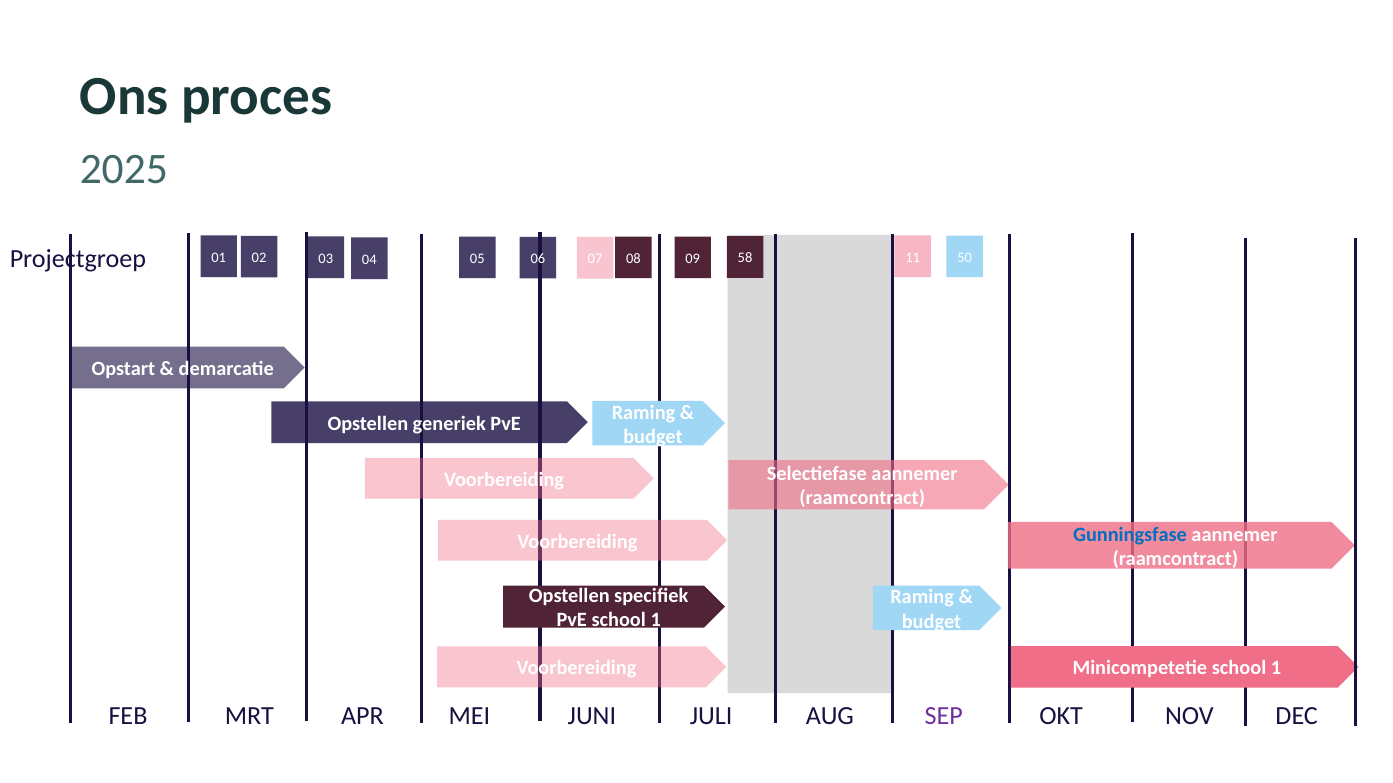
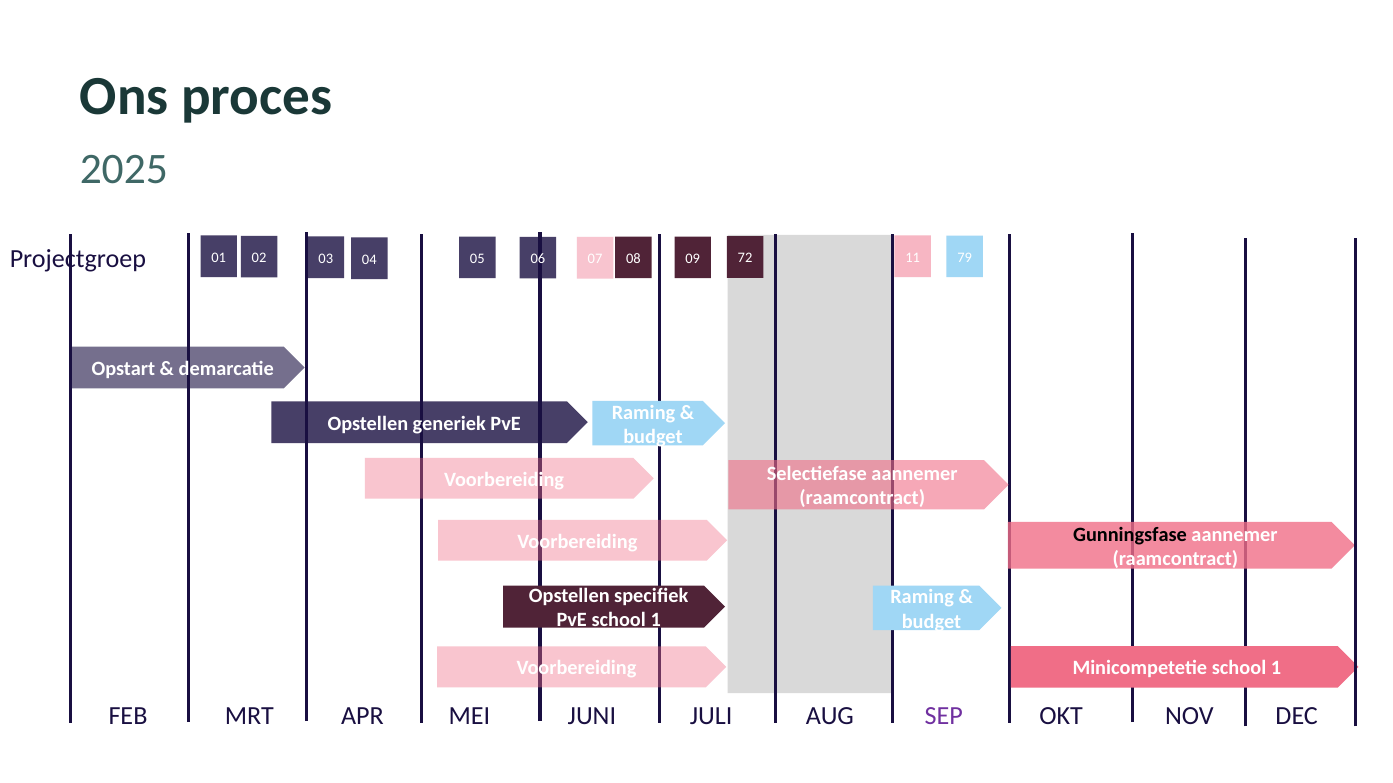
58: 58 -> 72 (745, 258)
50: 50 -> 79 (965, 258)
Gunningsfase colour: blue -> black (1130, 535)
